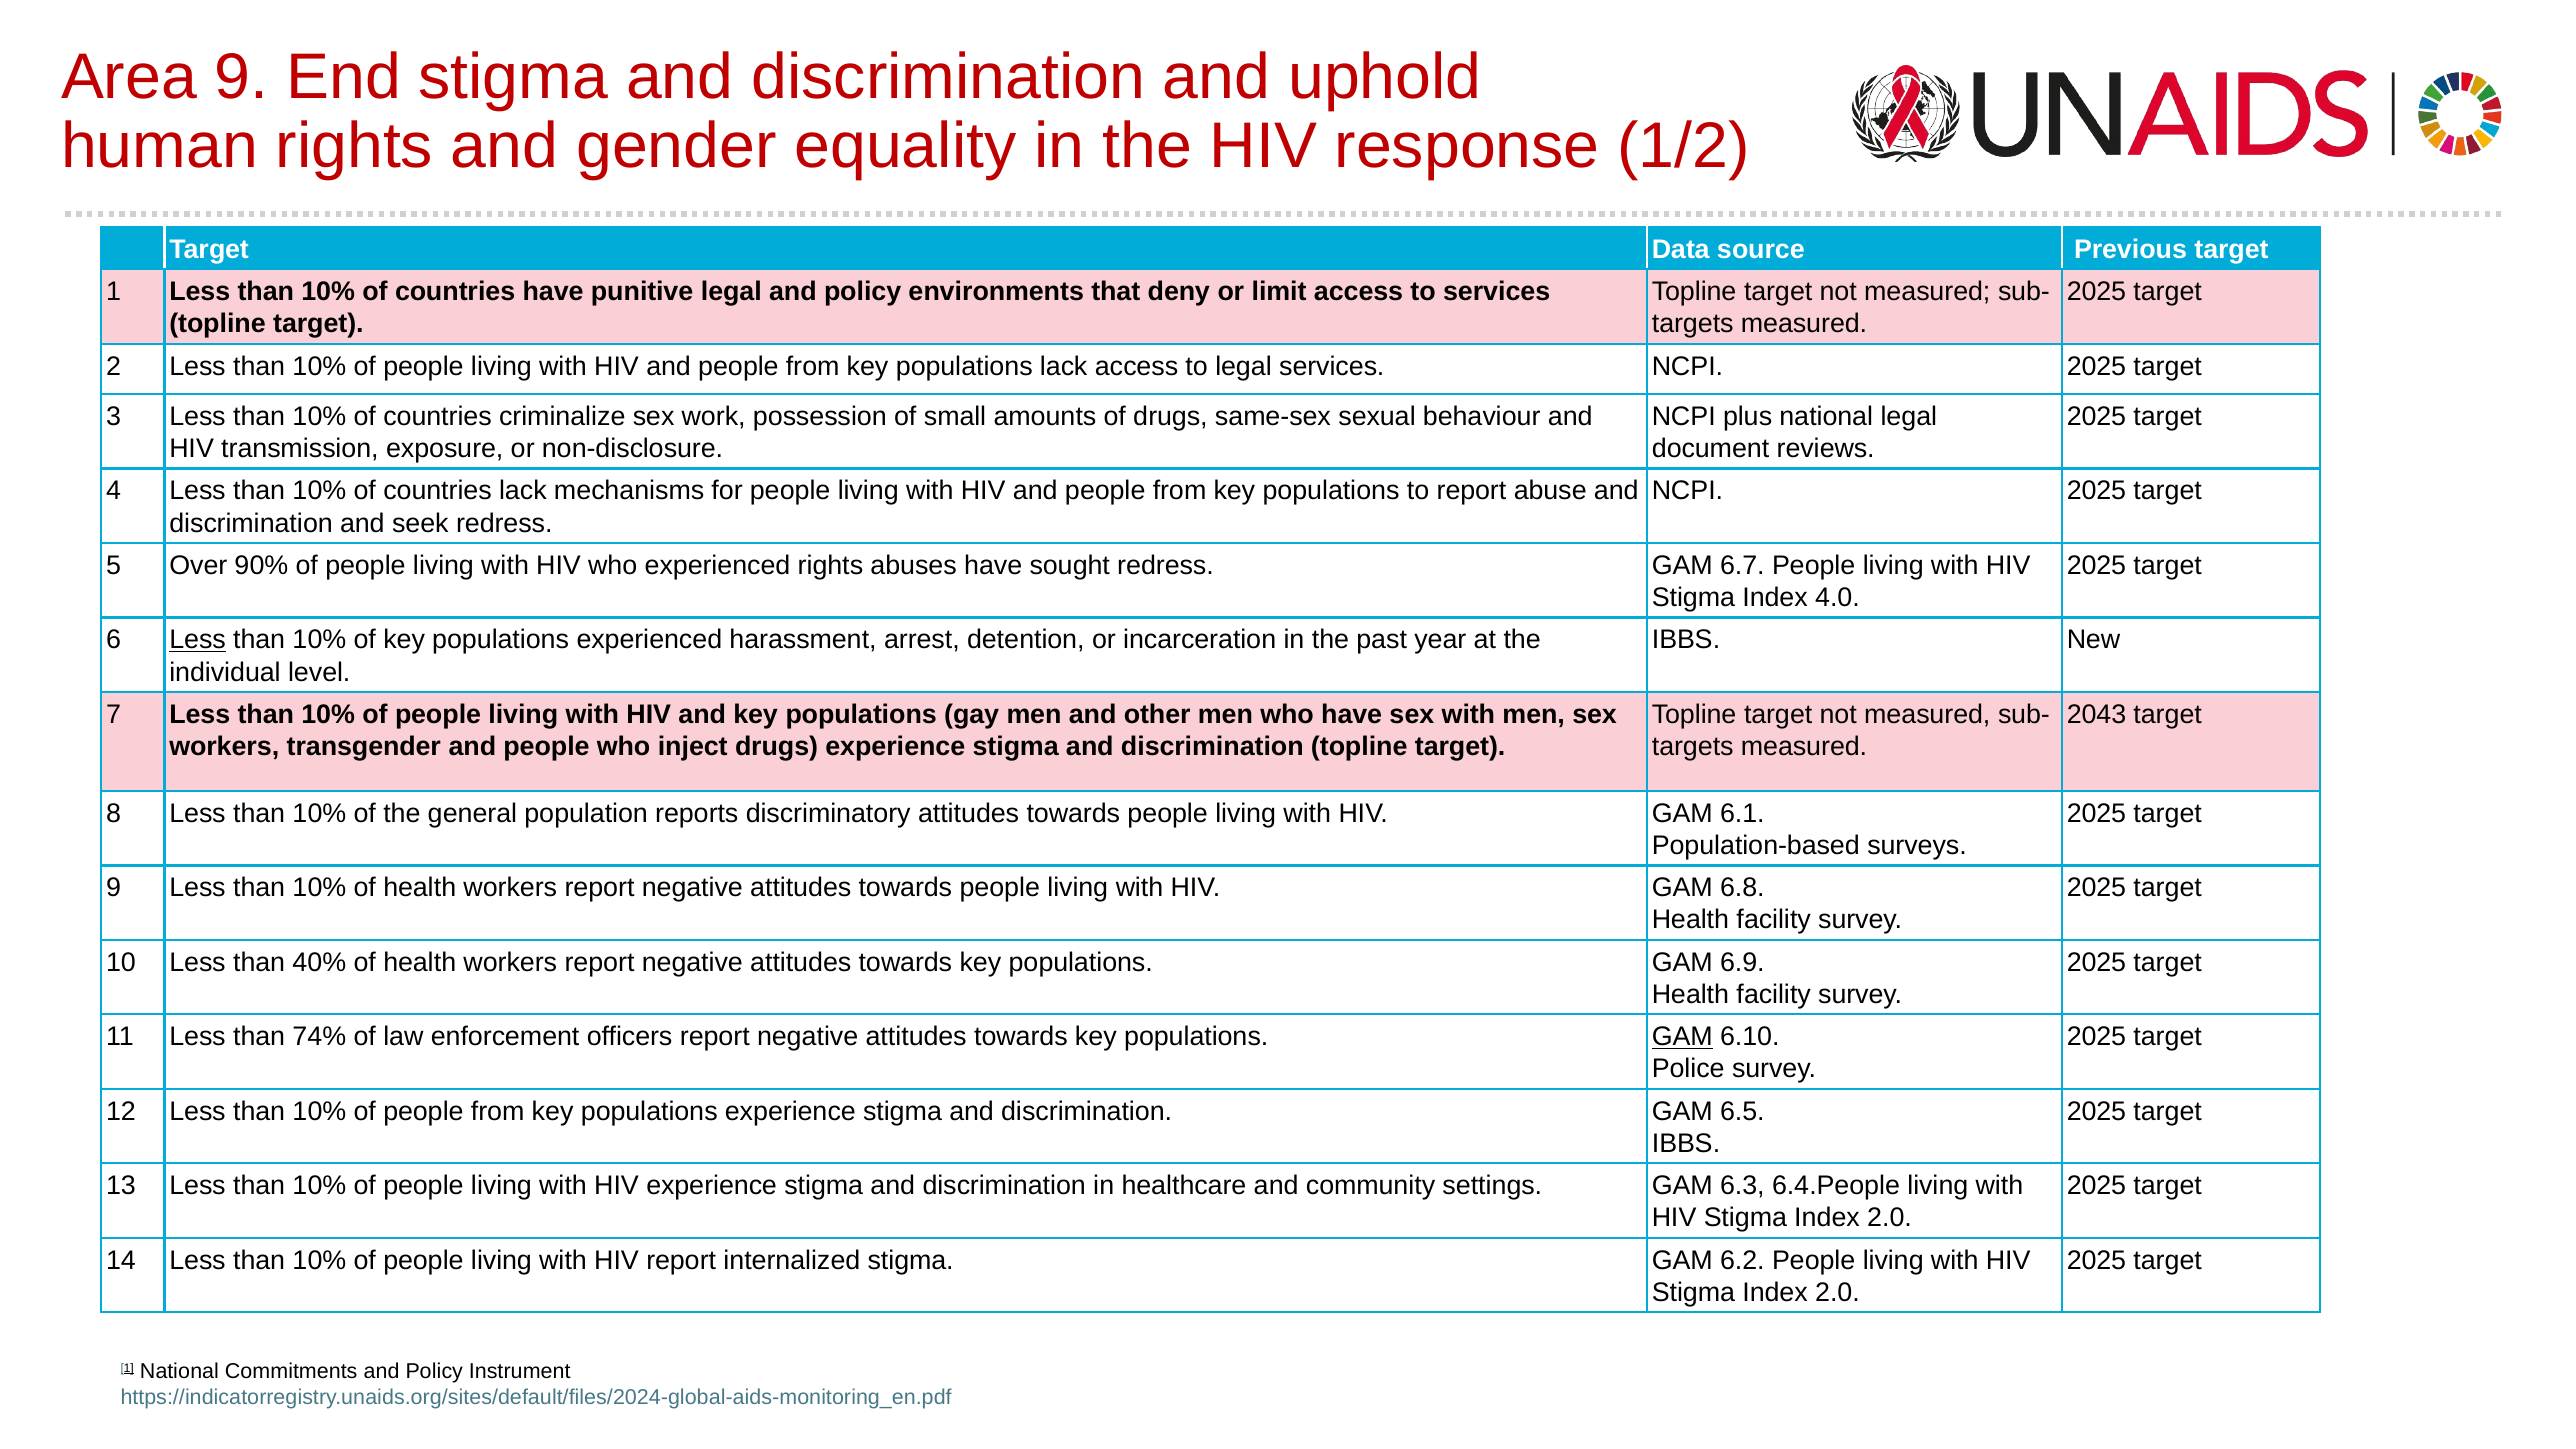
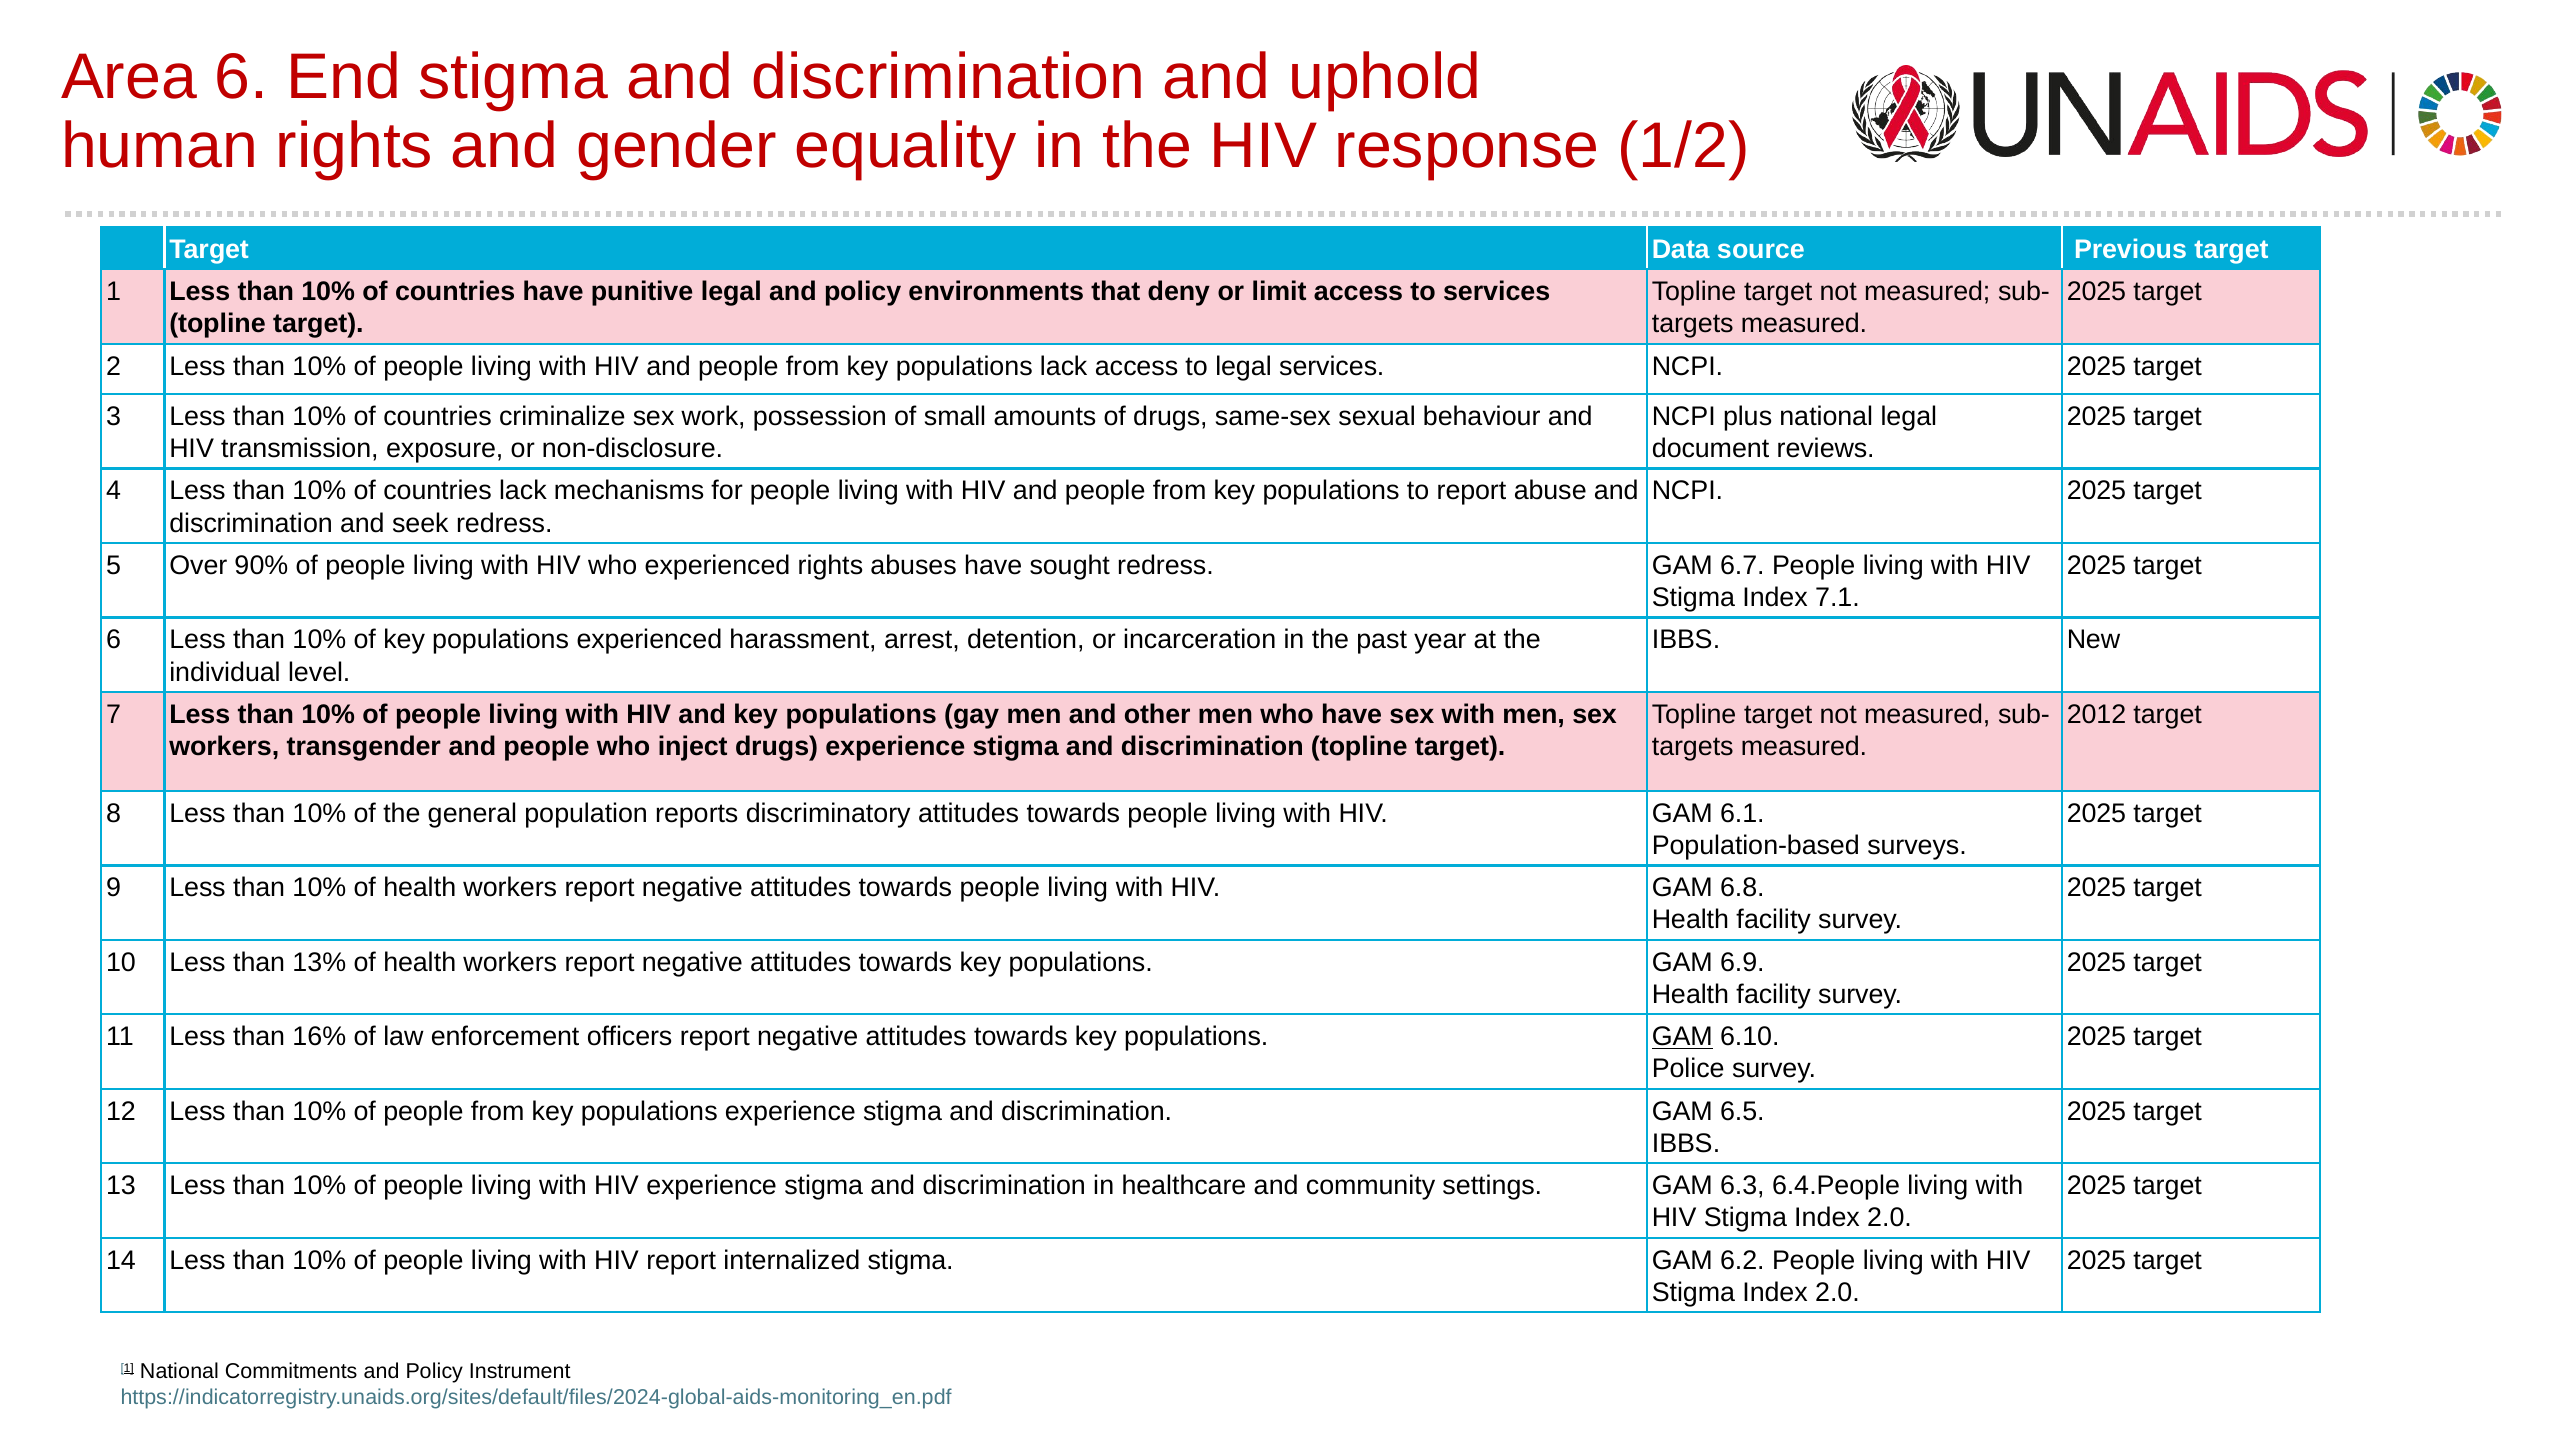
Area 9: 9 -> 6 (242, 77)
4.0: 4.0 -> 7.1 (1837, 598)
Less underline: present -> none (198, 640)
2043: 2043 -> 2012 (2096, 714)
40%: 40% -> 13% (319, 962)
74%: 74% -> 16% (319, 1037)
